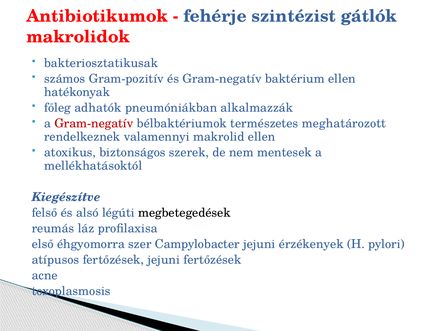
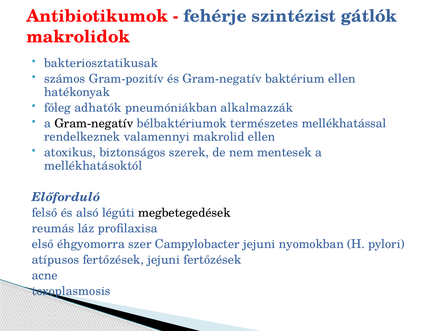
Gram-negatív colour: red -> black (94, 124)
meghatározott: meghatározott -> mellékhatással (344, 124)
Kiegészítve: Kiegészítve -> Előforduló (66, 197)
érzékenyek: érzékenyek -> nyomokban (311, 245)
